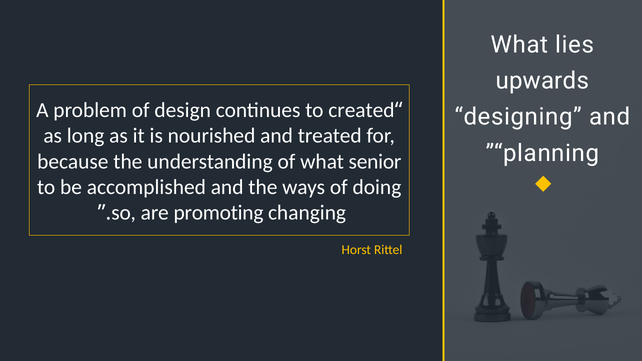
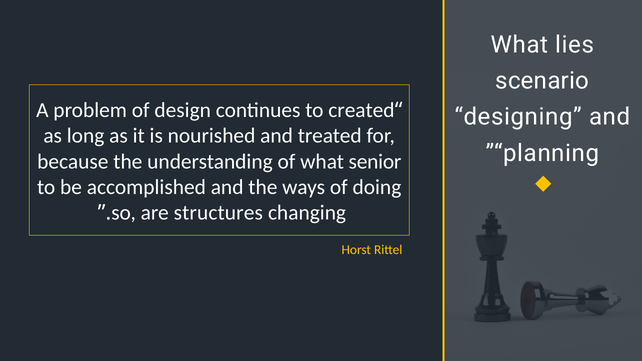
upwards: upwards -> scenario (542, 81)
promoting: promoting -> structures (218, 213)
